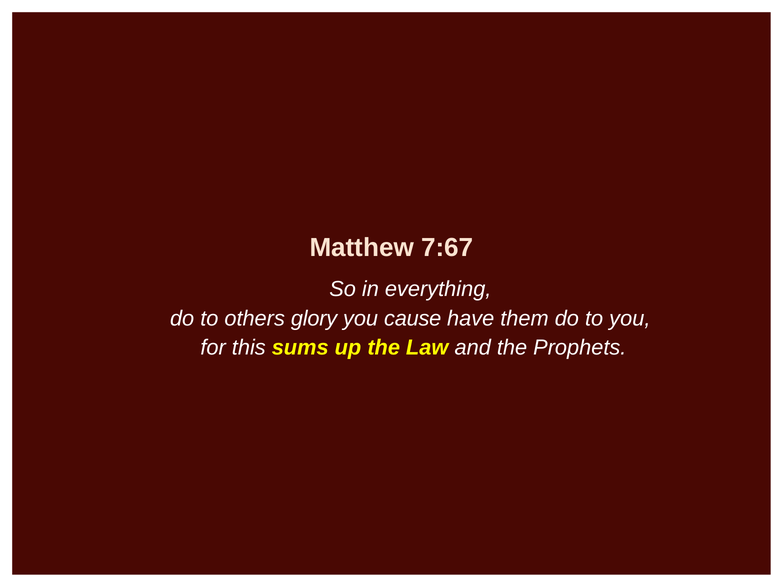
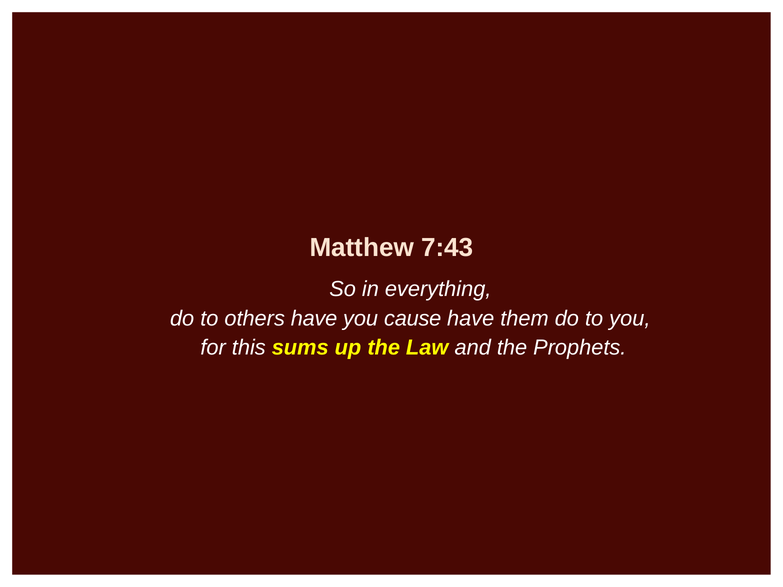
7:67: 7:67 -> 7:43 (447, 248)
others glory: glory -> have (314, 319)
